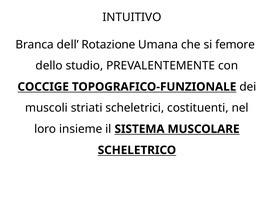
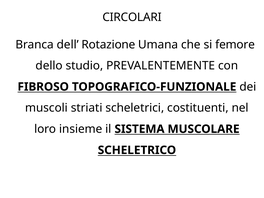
INTUITIVO: INTUITIVO -> CIRCOLARI (132, 17)
COCCIGE: COCCIGE -> FIBROSO (43, 87)
